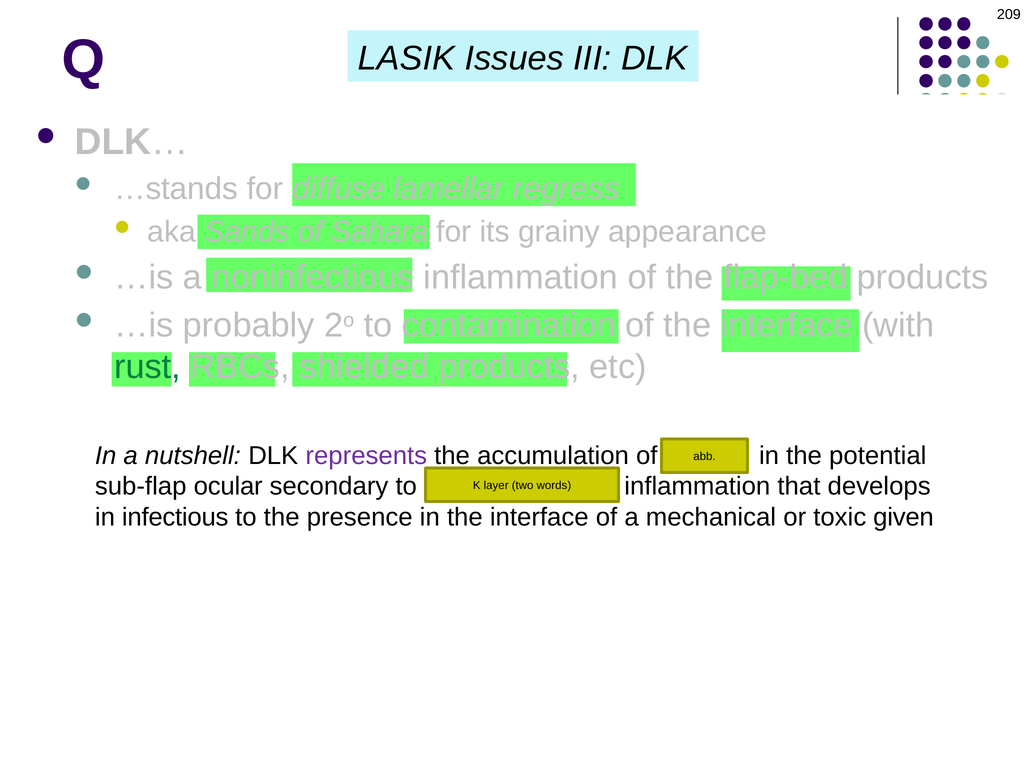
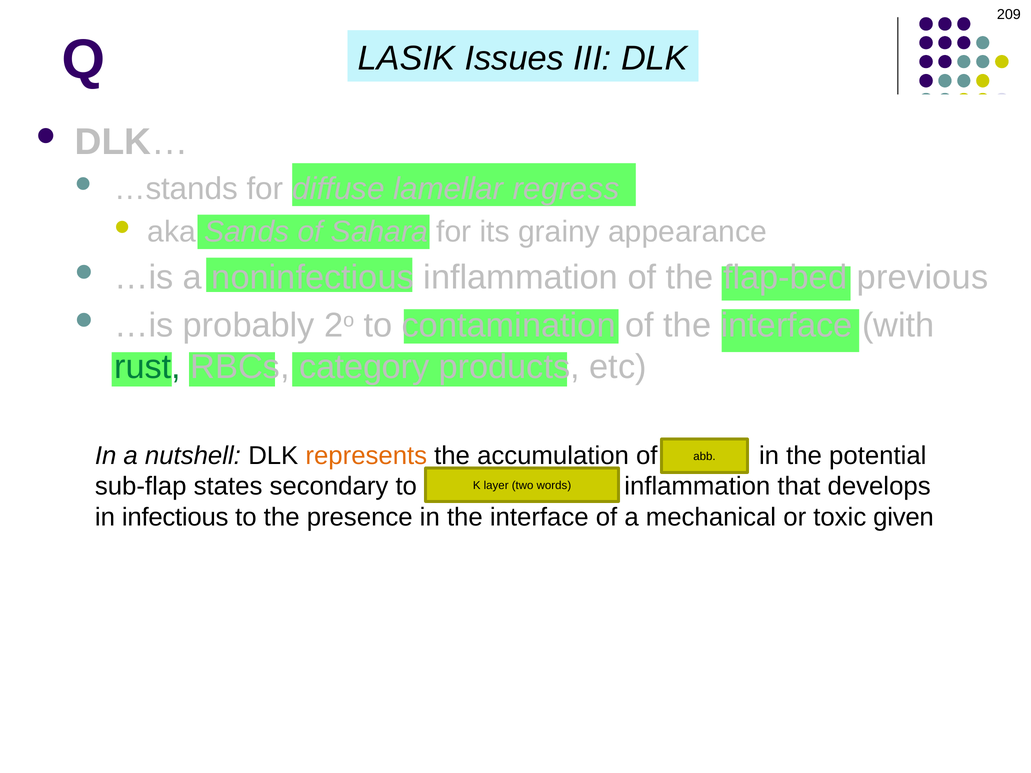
flap-bed products: products -> previous (922, 278)
shielded: shielded -> category (364, 367)
represents colour: purple -> orange (366, 456)
ocular: ocular -> states (228, 487)
